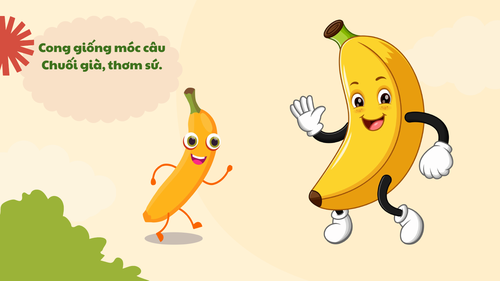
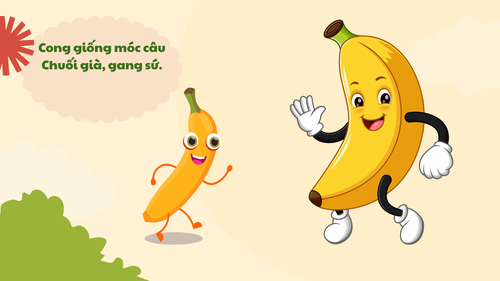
thơm: thơm -> gang (125, 66)
